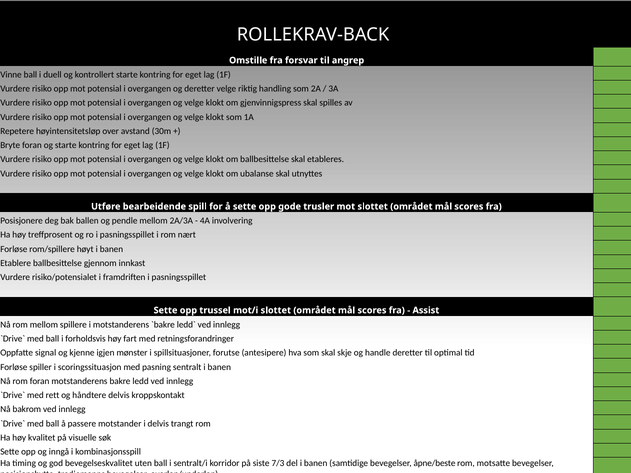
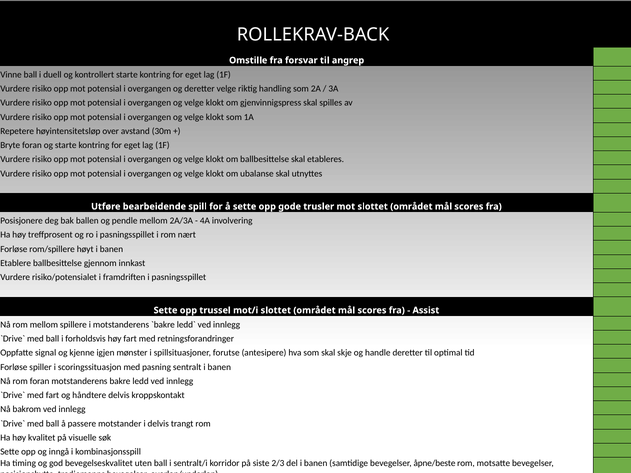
med rett: rett -> fart (52, 395)
7/3: 7/3 -> 2/3 (278, 464)
